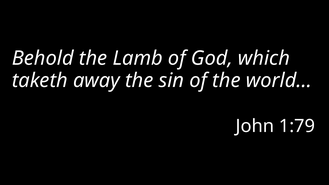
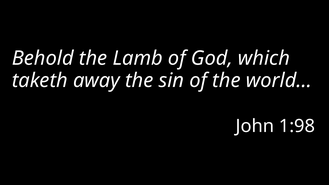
1:79: 1:79 -> 1:98 (297, 126)
